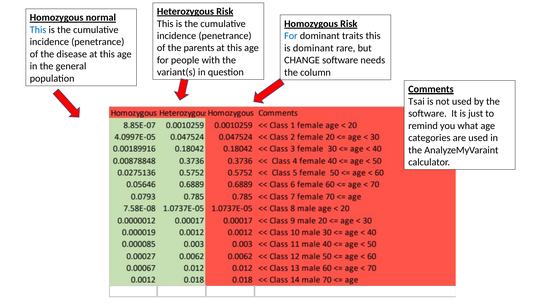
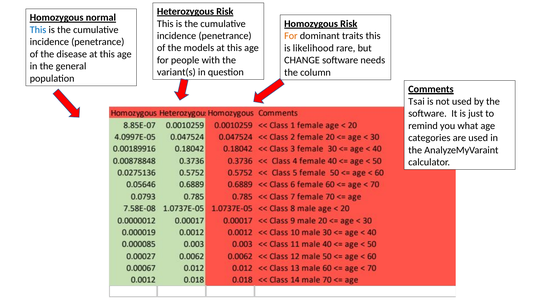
For colour: blue -> orange (291, 36)
parents: parents -> models (199, 48)
is dominant: dominant -> likelihood (313, 48)
